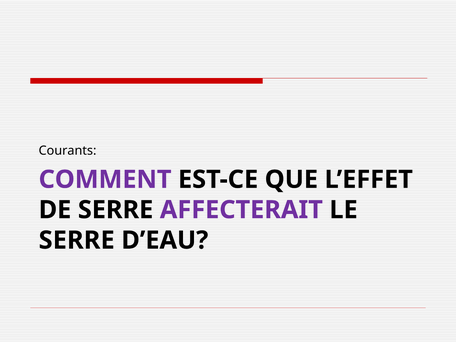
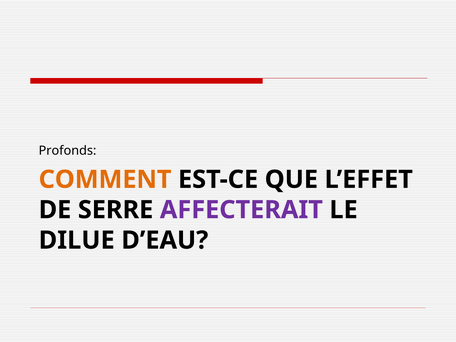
Courants: Courants -> Profonds (68, 151)
COMMENT colour: purple -> orange (105, 179)
SERRE: SERRE -> DILUE (77, 240)
